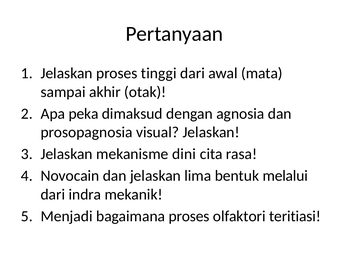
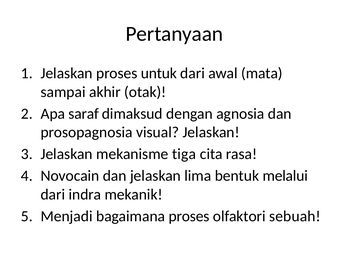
tinggi: tinggi -> untuk (159, 73)
peka: peka -> saraf (84, 114)
dini: dini -> tiga (184, 154)
teritiasi: teritiasi -> sebuah (295, 216)
